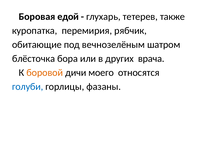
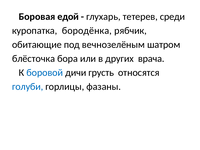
также: также -> среди (172, 17)
перемирия: перемирия -> бородёнка (87, 31)
боровой colour: orange -> blue (45, 73)
моего: моего -> грусть (101, 73)
